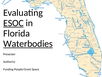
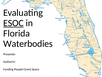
Waterbodies underline: present -> none (28, 43)
